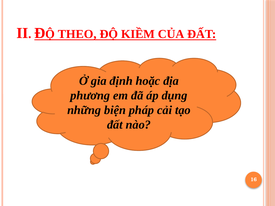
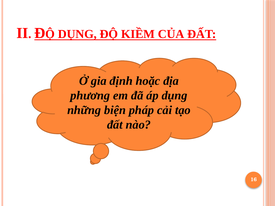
THEO: THEO -> DỤNG (77, 34)
